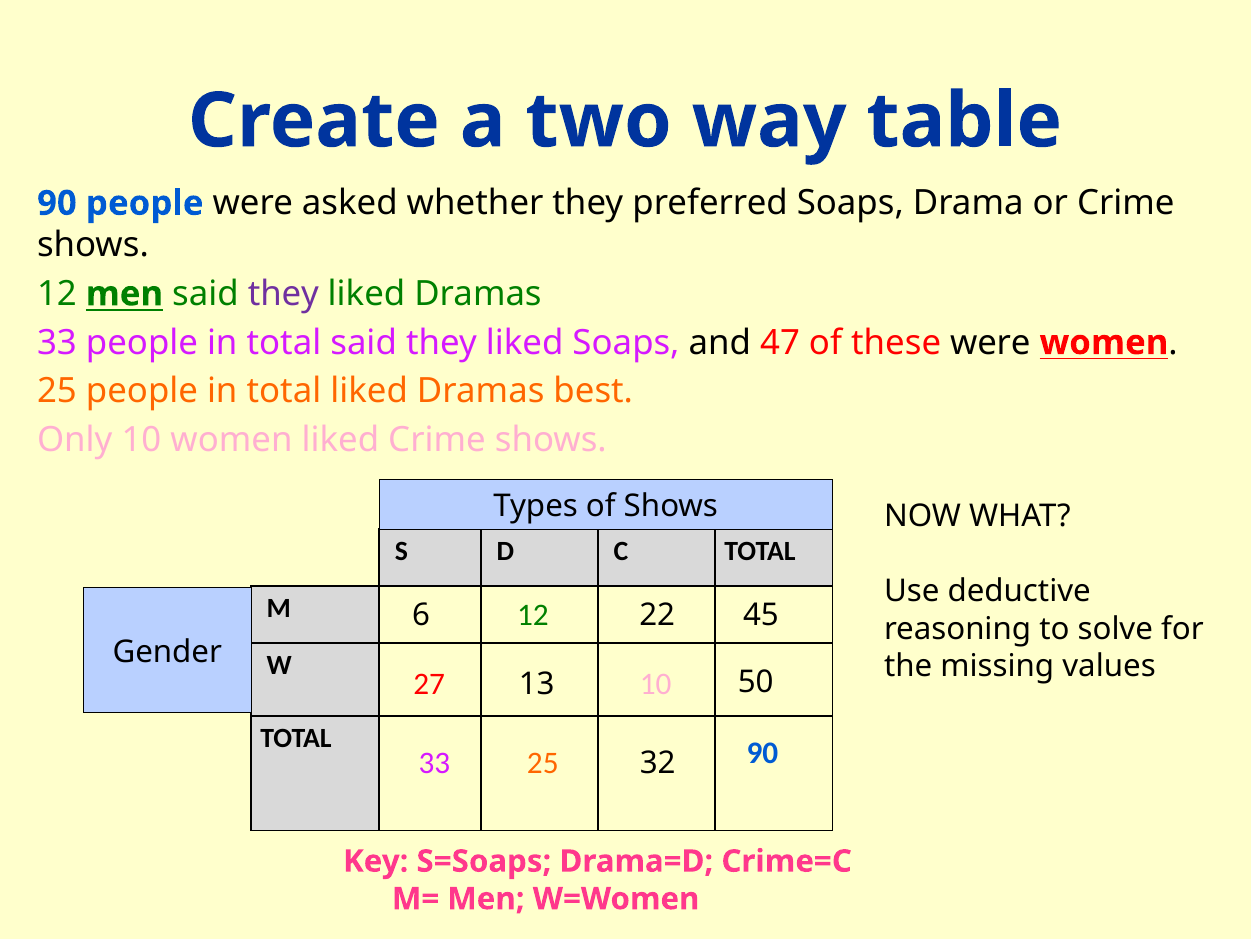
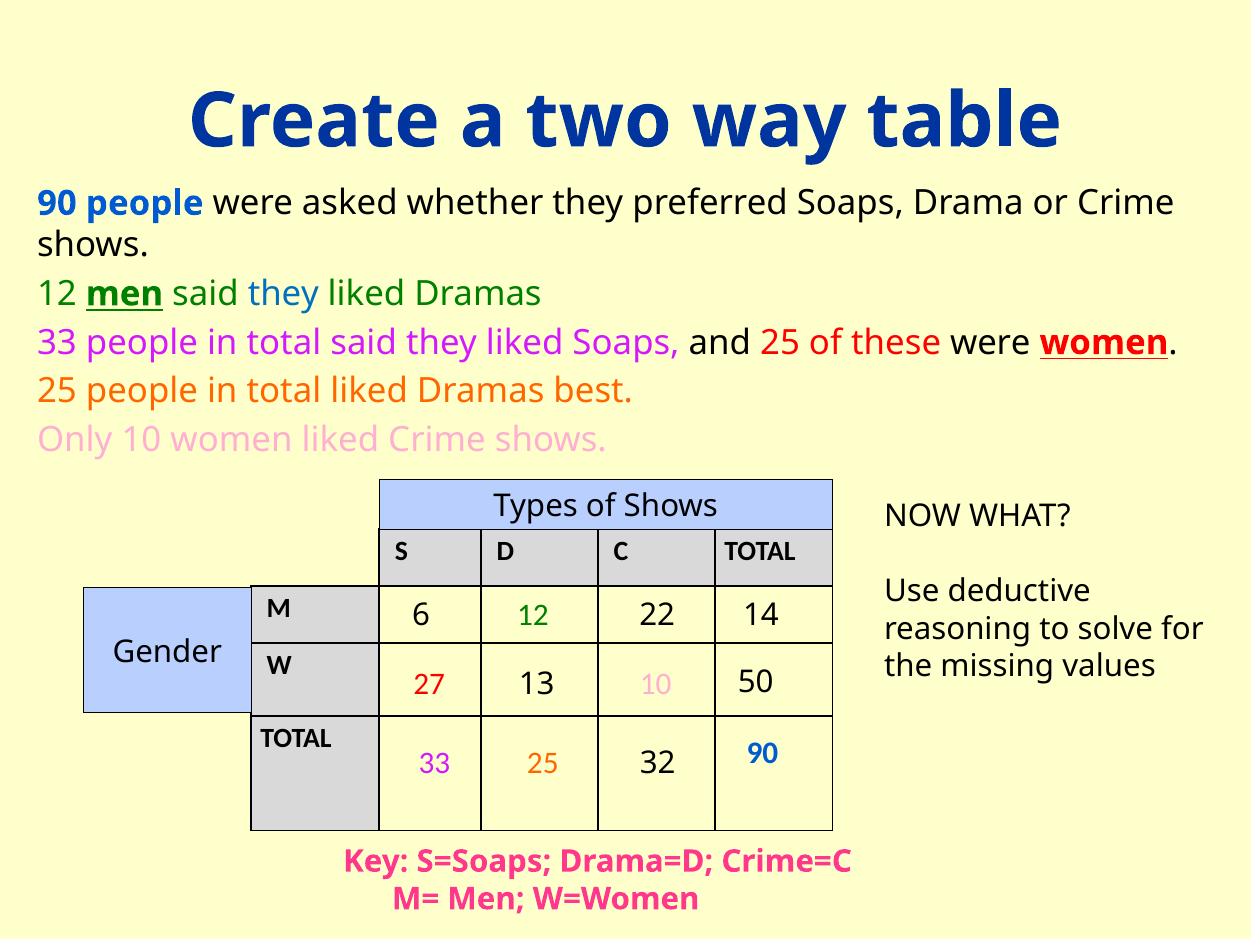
they colour: purple -> blue (283, 294)
and 47: 47 -> 25 (780, 342)
45: 45 -> 14 (761, 614)
